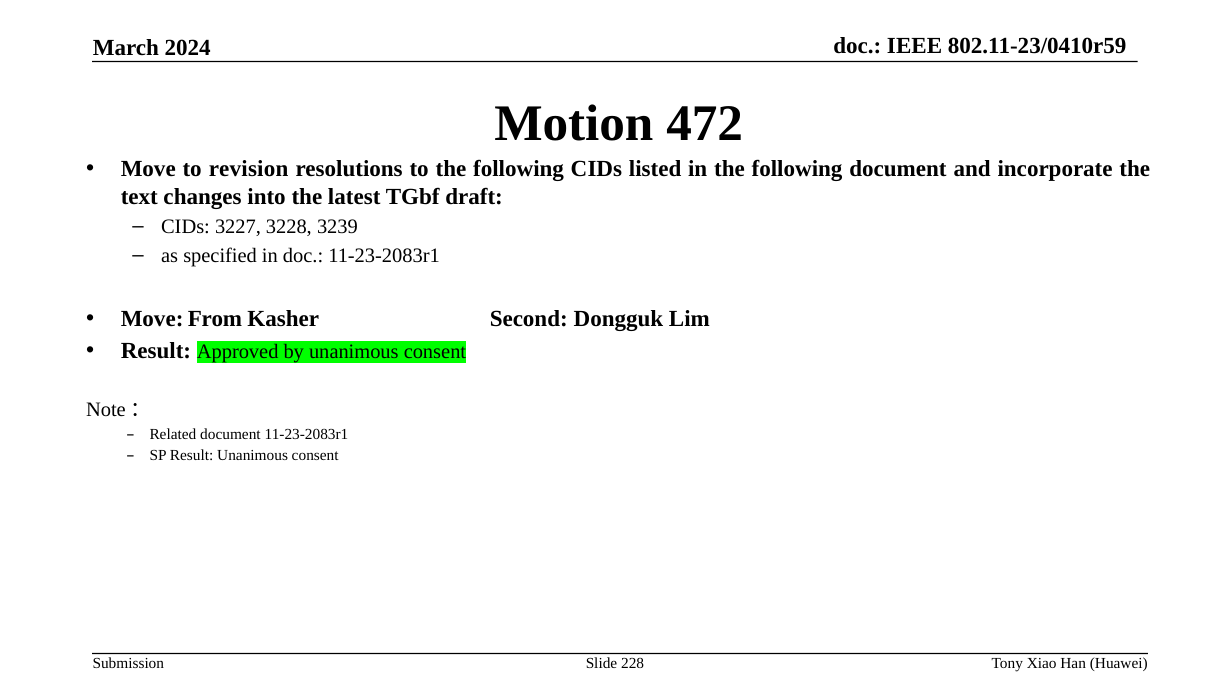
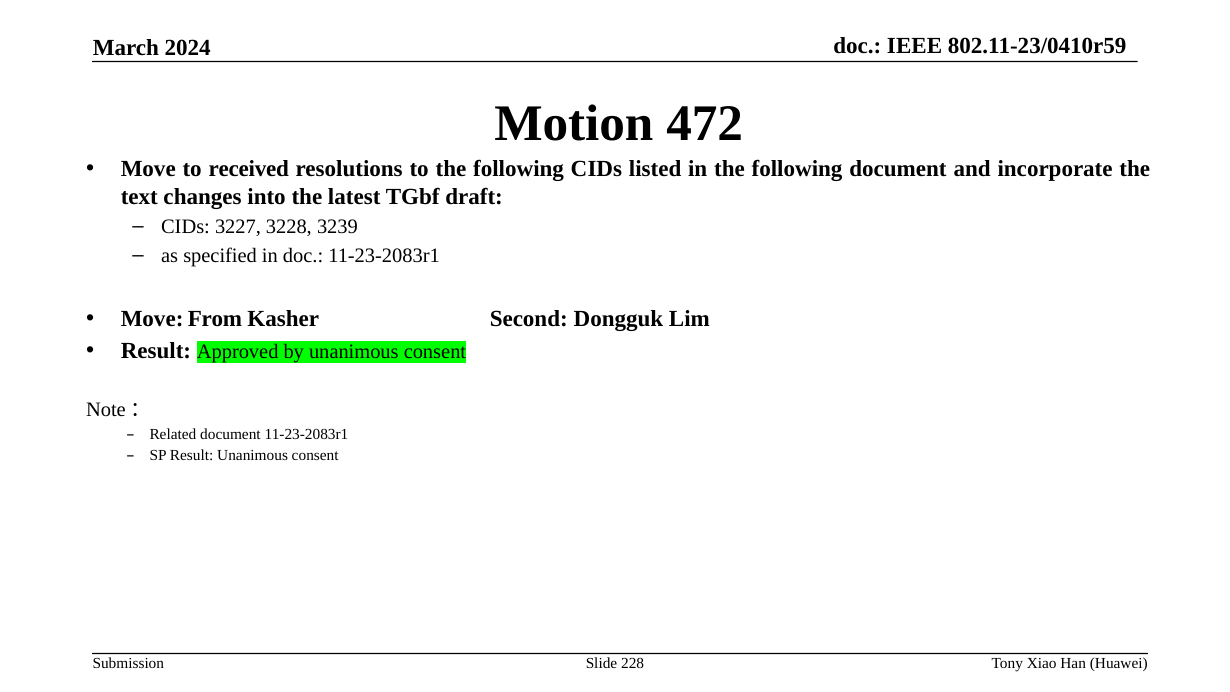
revision: revision -> received (249, 169)
